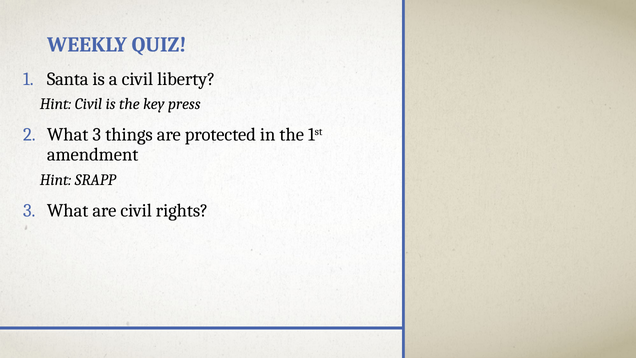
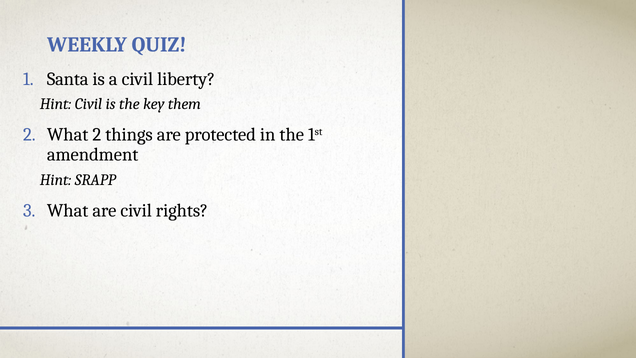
press: press -> them (184, 104)
What 3: 3 -> 2 (97, 135)
